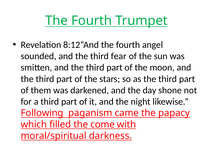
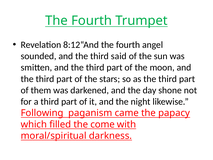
fear: fear -> said (119, 56)
